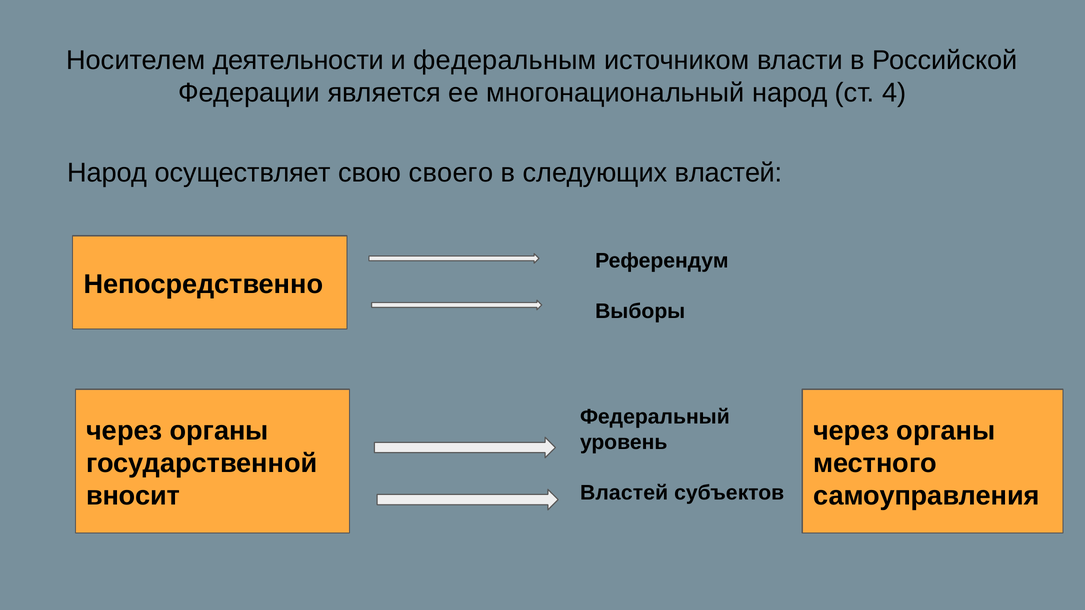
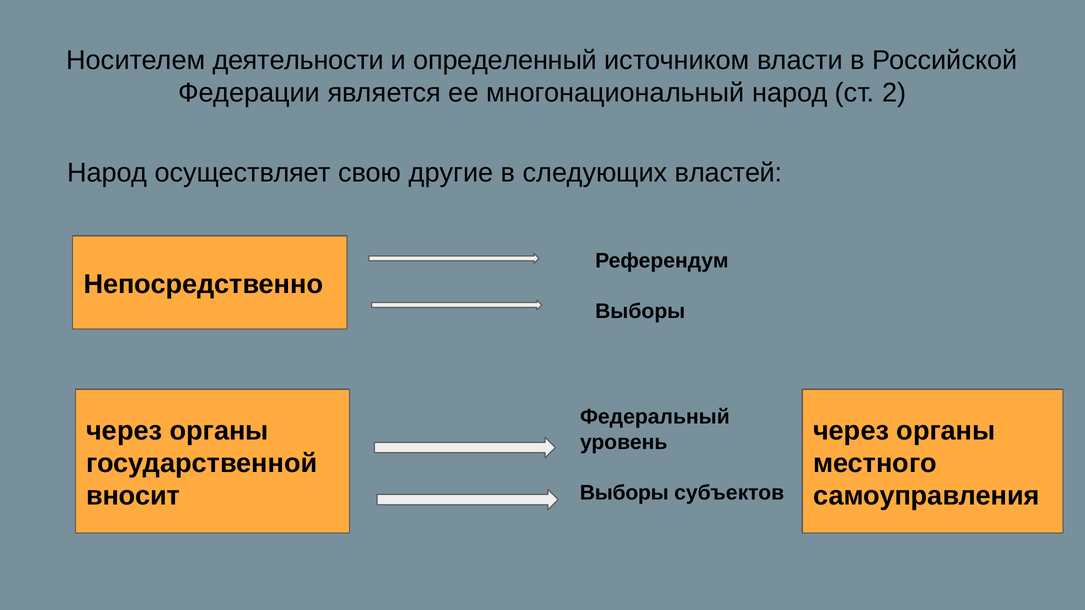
федеральным: федеральным -> определенный (505, 60)
4: 4 -> 2 (894, 93)
своего: своего -> другие (451, 173)
Властей: Властей -> Выборы (624, 493)
